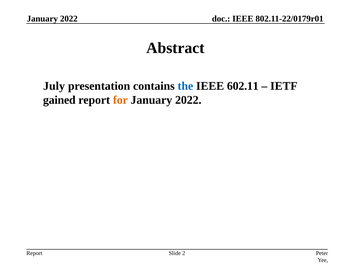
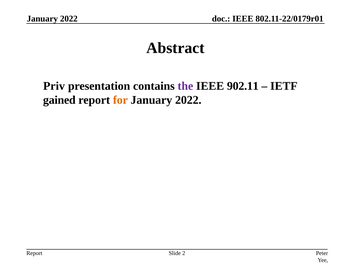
July: July -> Priv (54, 86)
the colour: blue -> purple (185, 86)
602.11: 602.11 -> 902.11 (243, 86)
